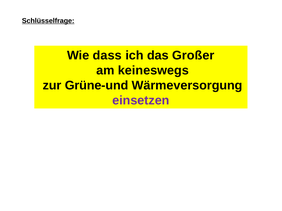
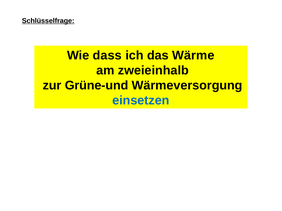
Großer: Großer -> Wärme (193, 56)
keineswegs: keineswegs -> zweieinhalb (153, 71)
einsetzen colour: purple -> blue (141, 101)
